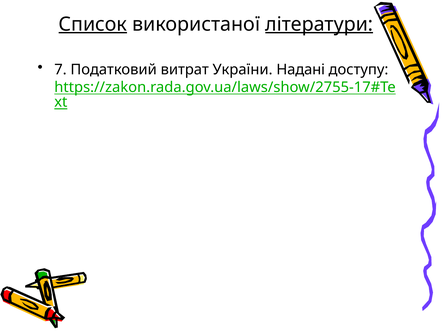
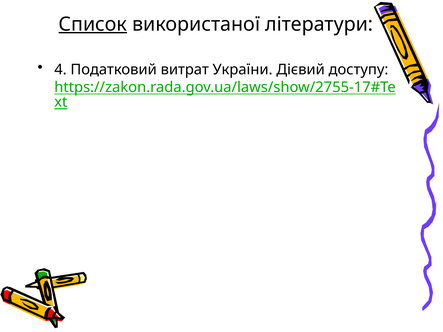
літератури underline: present -> none (319, 24)
7: 7 -> 4 (60, 70)
Надані: Надані -> Дієвий (301, 70)
